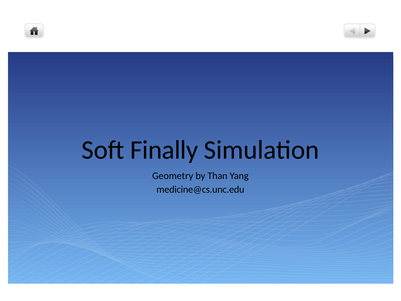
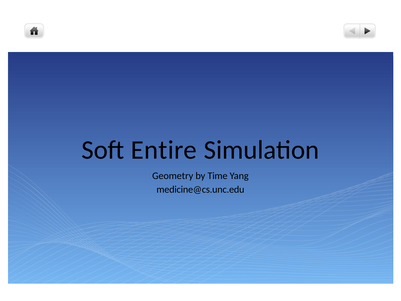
Finally: Finally -> Entire (164, 150)
Than: Than -> Time (218, 176)
